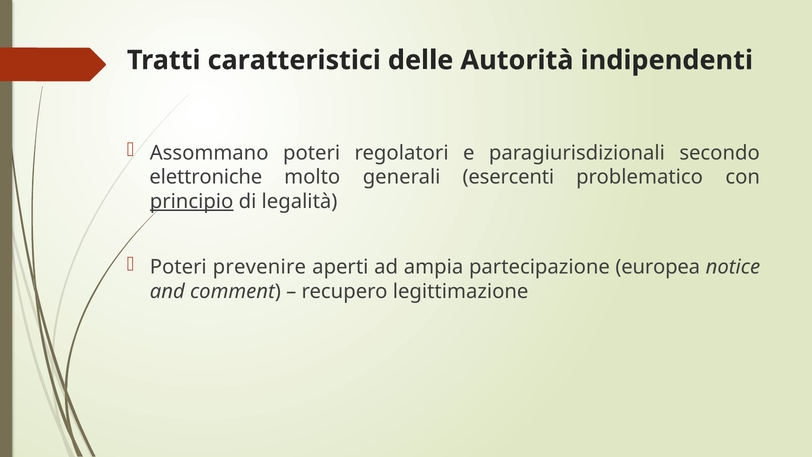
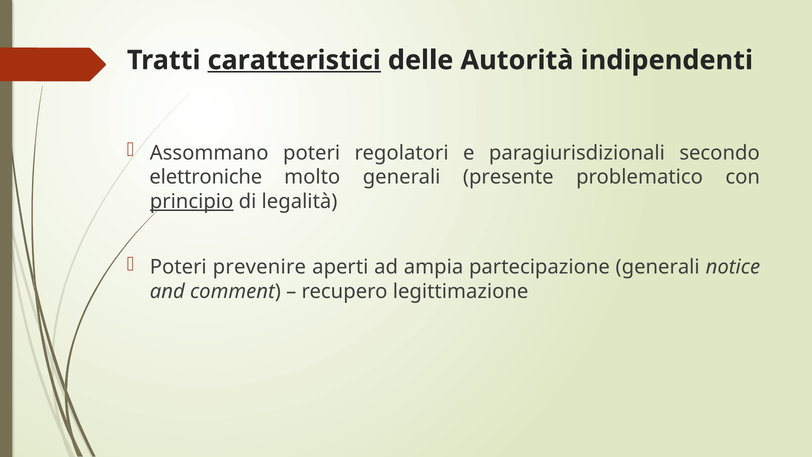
caratteristici underline: none -> present (294, 60)
esercenti: esercenti -> presente (508, 177)
partecipazione europea: europea -> generali (658, 267)
